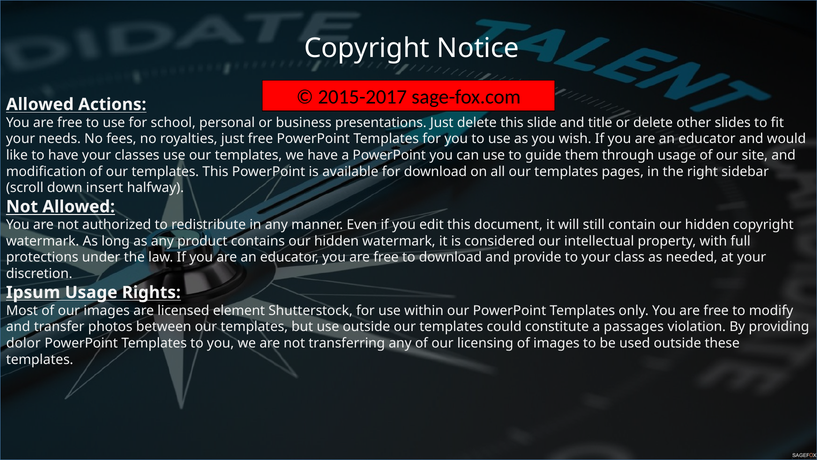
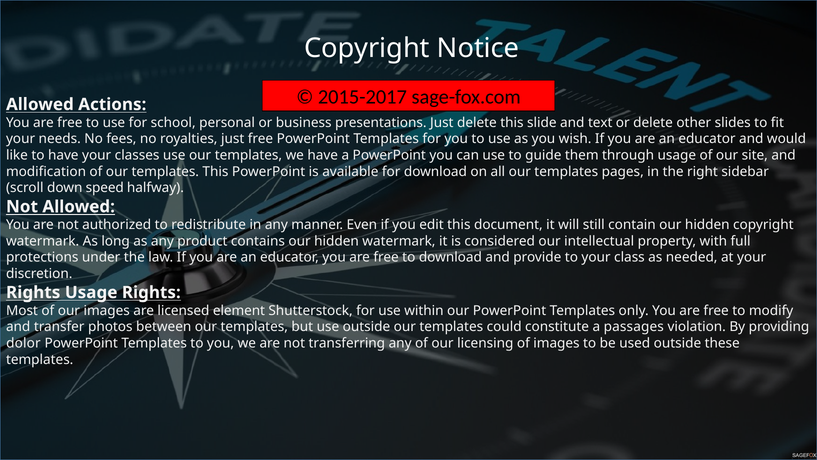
title: title -> text (600, 122)
insert: insert -> speed (105, 188)
Ipsum: Ipsum -> Rights (33, 292)
